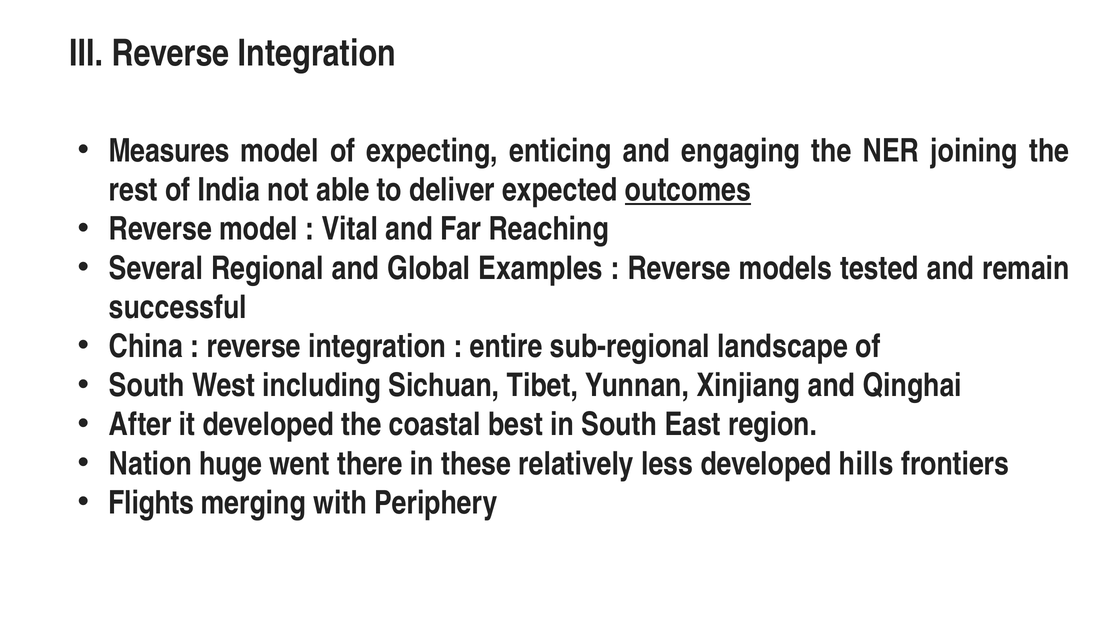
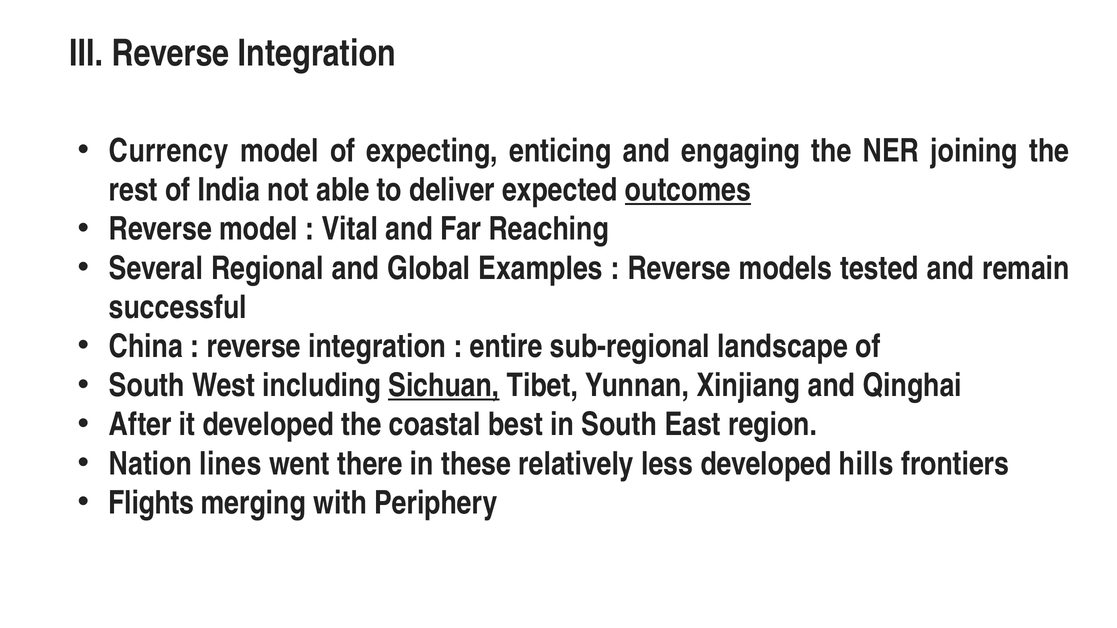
Measures: Measures -> Currency (169, 151)
Sichuan underline: none -> present (444, 386)
huge: huge -> lines (230, 464)
